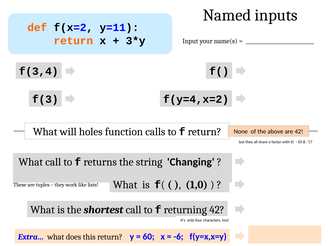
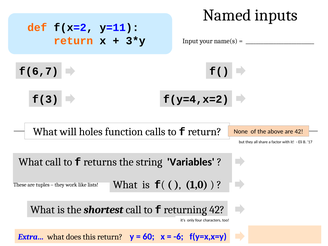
f(3,4: f(3,4 -> f(6,7 (39, 71)
Changing: Changing -> Variables (191, 162)
